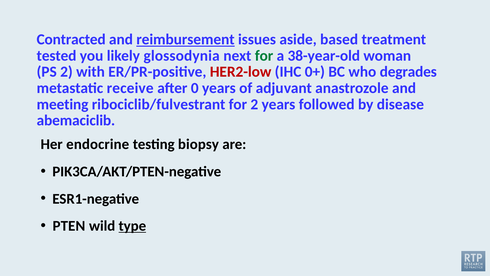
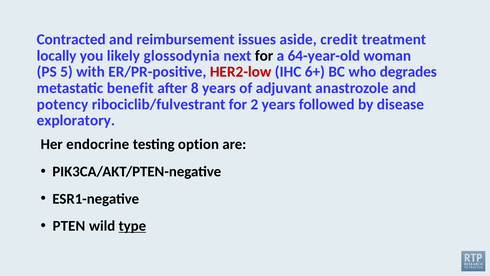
reimbursement underline: present -> none (185, 39)
based: based -> credit (339, 39)
tested: tested -> locally (57, 56)
for colour: green -> black (264, 56)
38-year-old: 38-year-old -> 64-year-old (324, 56)
PS 2: 2 -> 5 (66, 72)
0+: 0+ -> 6+ (315, 72)
receive: receive -> benefit (130, 88)
0: 0 -> 8 (195, 88)
meeting: meeting -> potency (62, 104)
abemaciclib: abemaciclib -> exploratory (76, 120)
biopsy: biopsy -> option (198, 144)
